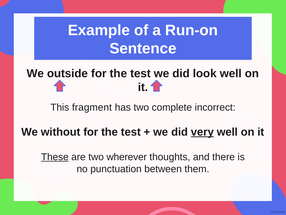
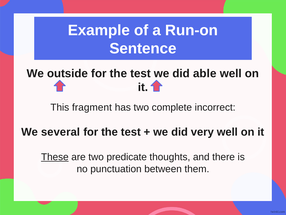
look: look -> able (205, 73)
without: without -> several (61, 132)
very underline: present -> none (202, 132)
wherever: wherever -> predicate (127, 157)
